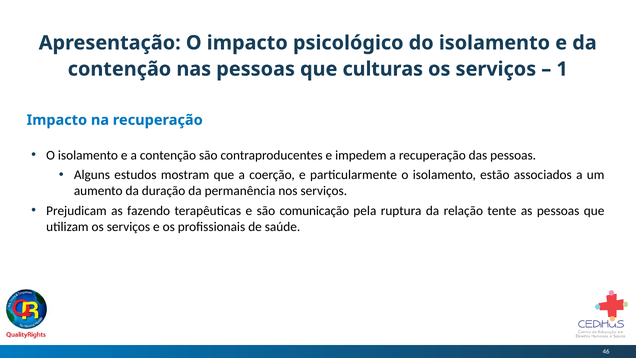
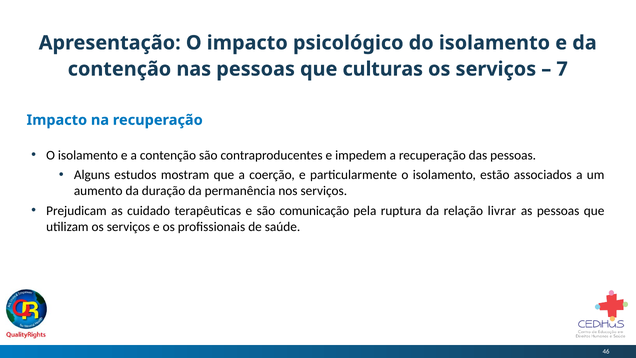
1: 1 -> 7 (562, 69)
fazendo: fazendo -> cuidado (149, 211)
tente: tente -> livrar (502, 211)
